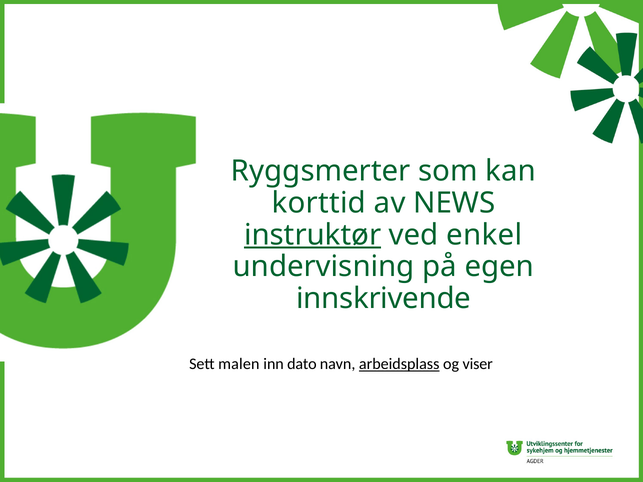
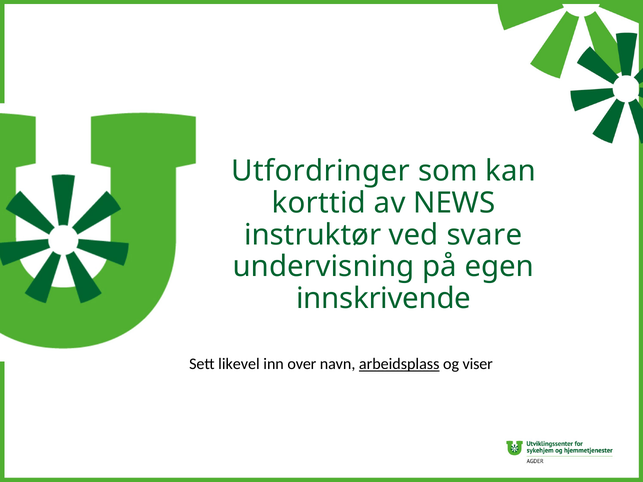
Ryggsmerter: Ryggsmerter -> Utfordringer (321, 171)
instruktør underline: present -> none (313, 235)
enkel: enkel -> svare (484, 235)
malen: malen -> likevel (239, 364)
dato: dato -> over (302, 364)
